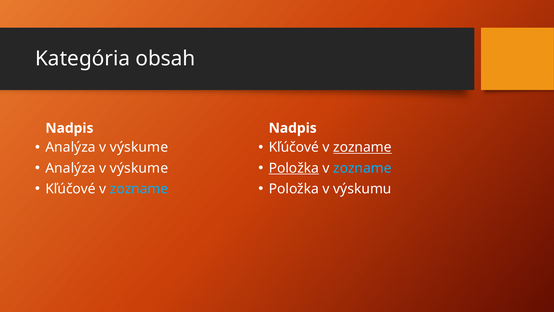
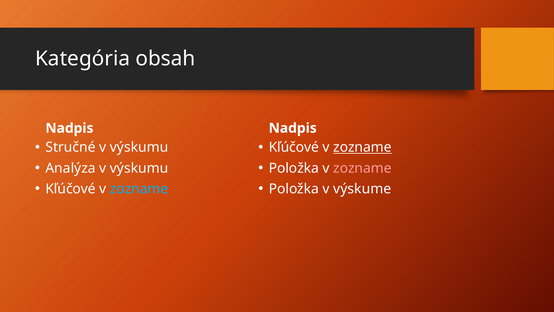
Analýza: Analýza -> Stručné (71, 147)
výskume: výskume -> výskumu (139, 147)
výskume: výskume -> výskumu (139, 168)
Položka underline: present -> none (294, 168)
zozname colour: light blue -> pink (362, 168)
výskumu: výskumu -> výskume (362, 189)
